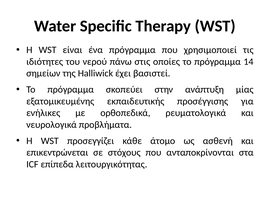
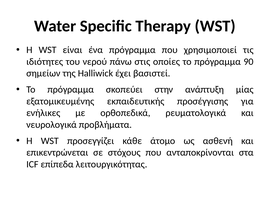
14: 14 -> 90 (248, 62)
